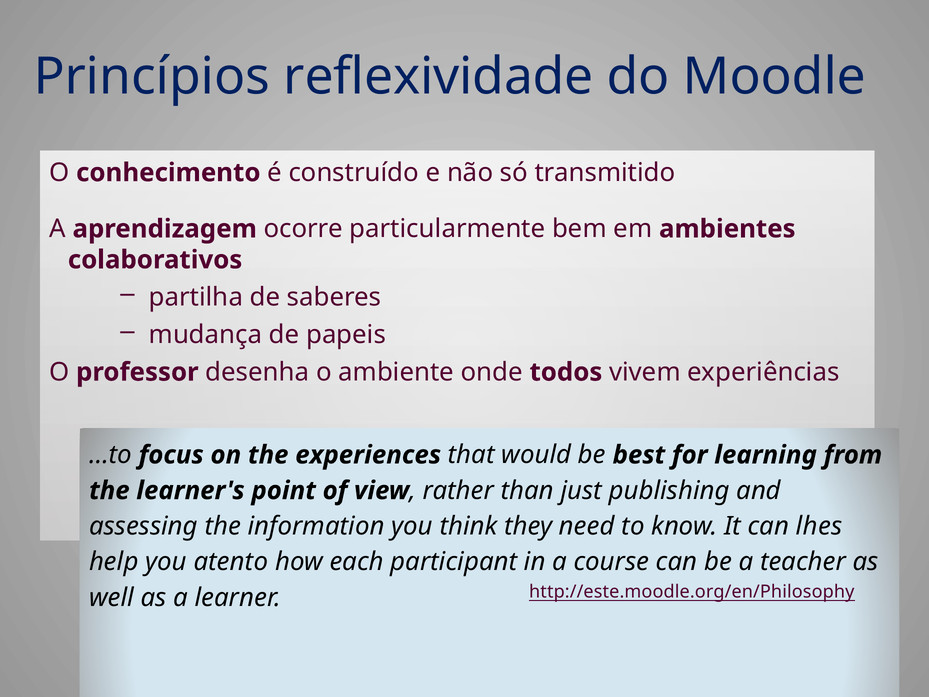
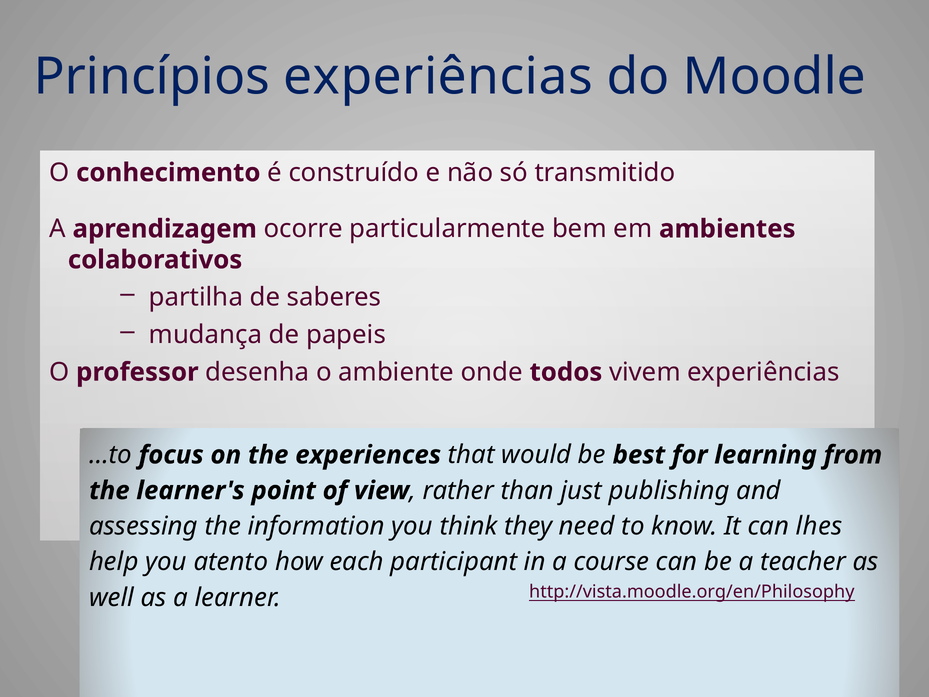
Princípios reflexividade: reflexividade -> experiências (438, 77)
http://este.moodle.org/en/Philosophy: http://este.moodle.org/en/Philosophy -> http://vista.moodle.org/en/Philosophy (692, 592)
